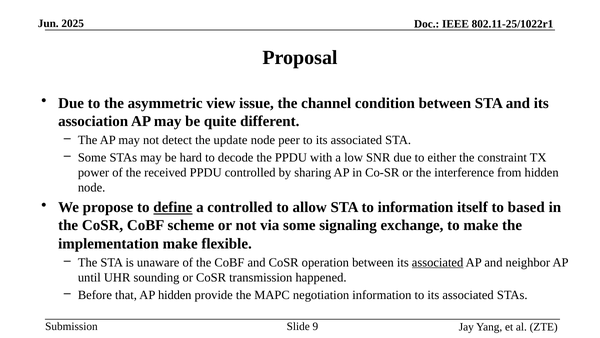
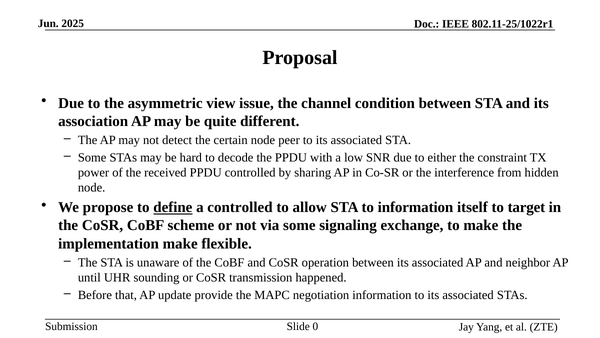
update: update -> certain (231, 140)
based: based -> target (526, 207)
associated underline: present -> none (438, 262)
AP hidden: hidden -> update (175, 295)
9: 9 -> 0 (315, 326)
